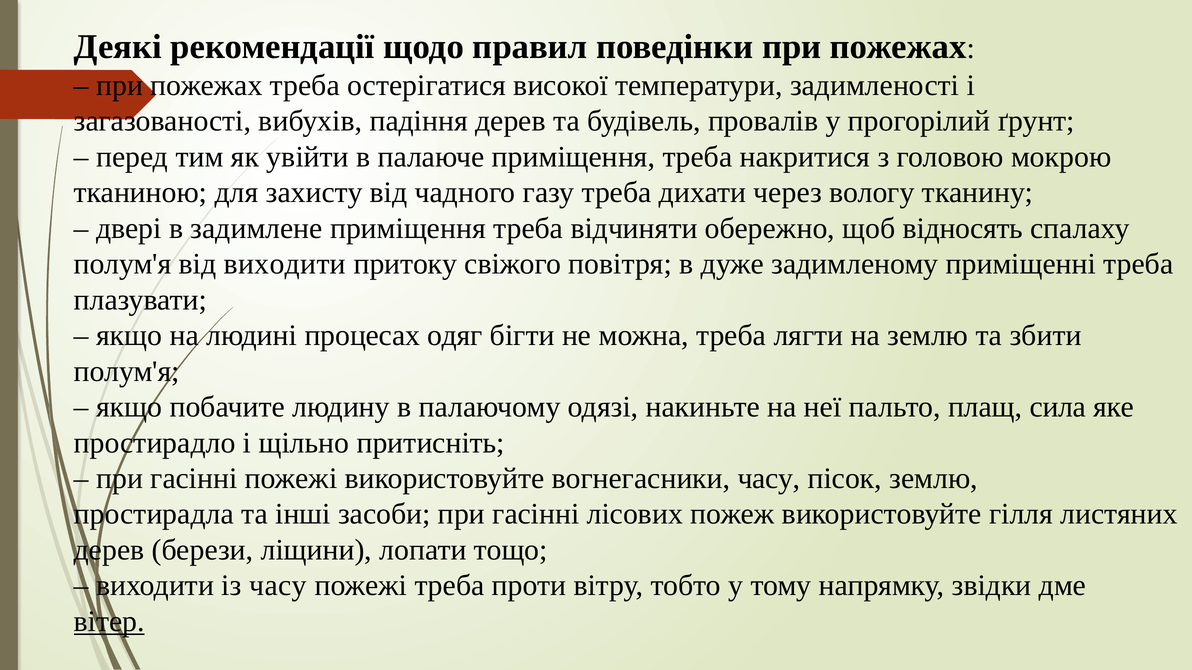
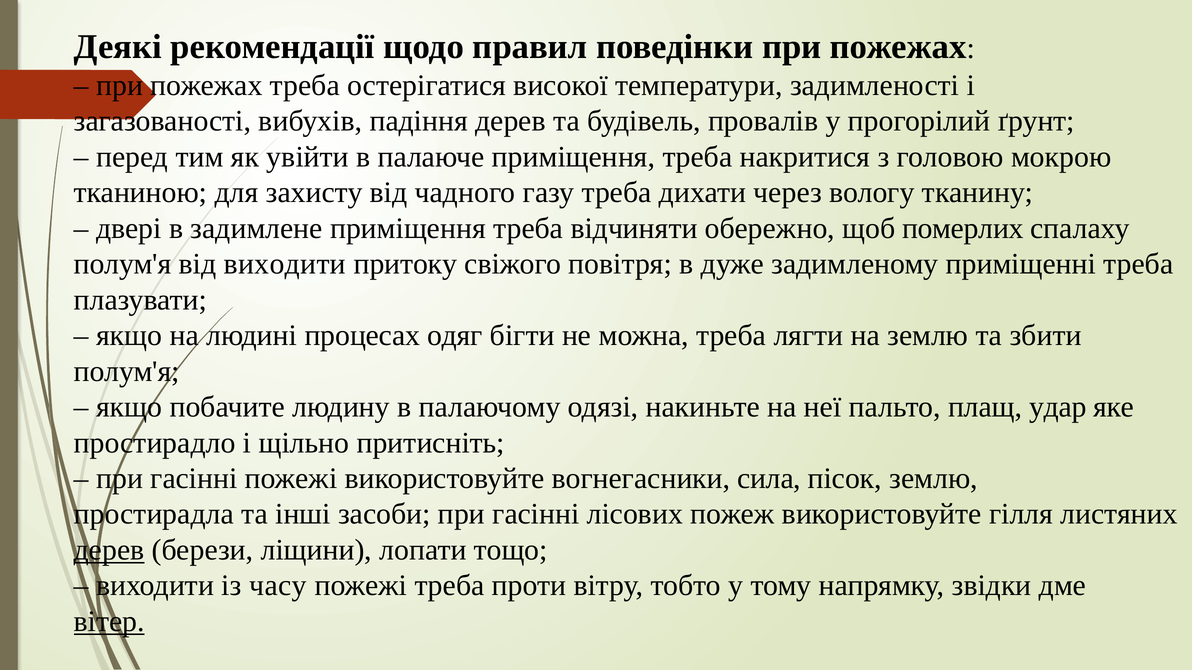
відносять: відносять -> померлих (963, 228)
сила: сила -> удар (1058, 407)
вогнегасники часу: часу -> сила (769, 479)
дерев underline: none -> present (109, 550)
